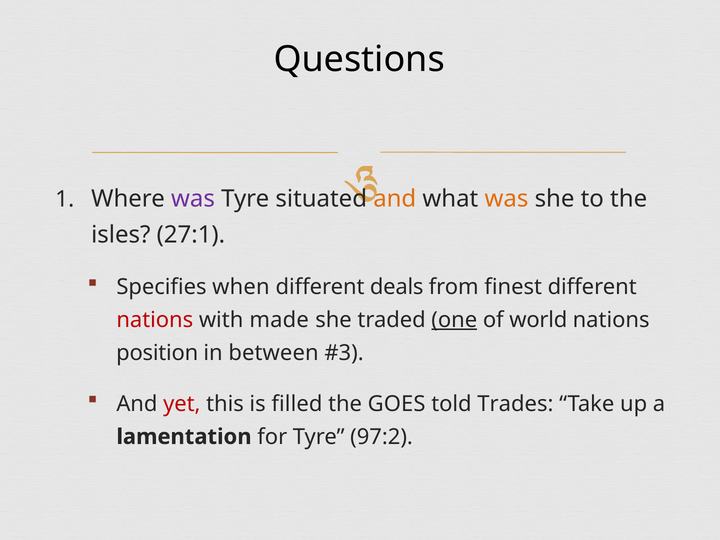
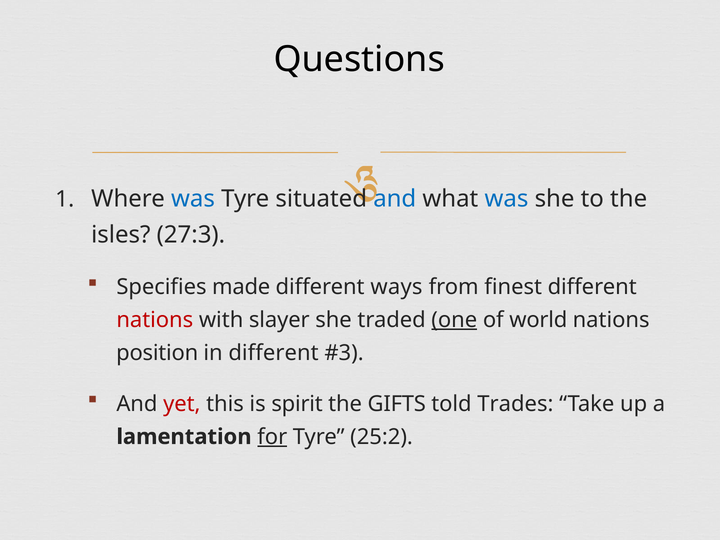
was colour: purple -> blue (193, 199)
and colour: orange -> blue (395, 199)
was colour: orange -> blue (506, 199)
27:1: 27:1 -> 27:3 (191, 235)
when: when -> made (241, 287)
deals: deals -> ways (396, 287)
made: made -> slayer (279, 320)
in between: between -> different (274, 353)
filled: filled -> spirit (297, 404)
GOES: GOES -> GIFTS (397, 404)
for underline: none -> present (272, 437)
97:2: 97:2 -> 25:2 (382, 437)
